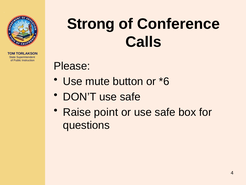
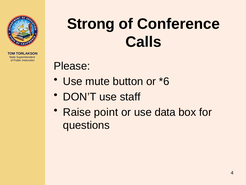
DON’T use safe: safe -> staff (130, 97)
or use safe: safe -> data (165, 112)
